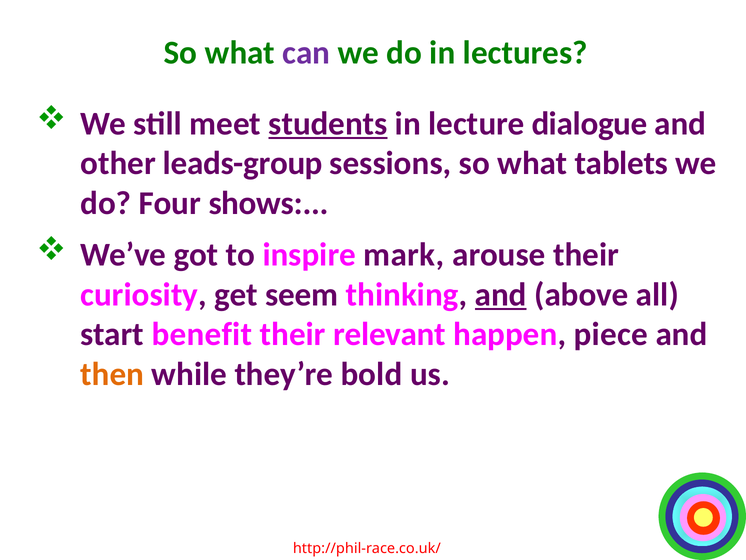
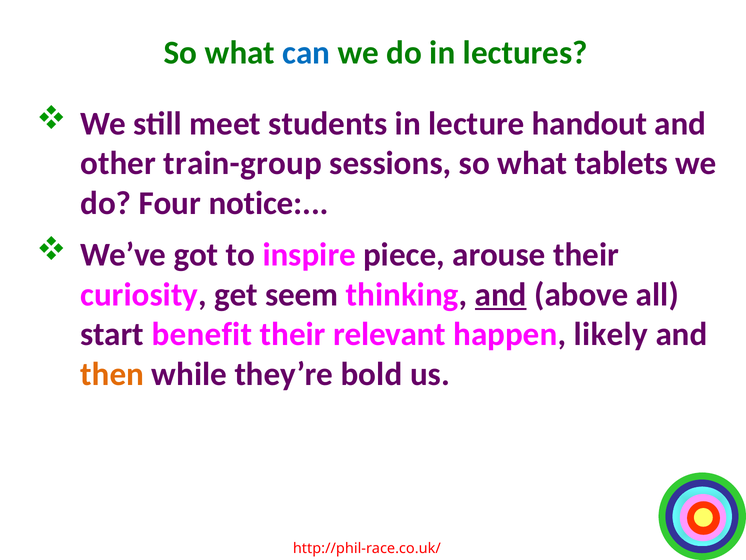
can colour: purple -> blue (306, 53)
students underline: present -> none (328, 124)
dialogue: dialogue -> handout (589, 124)
leads-group: leads-group -> train-group (243, 163)
shows: shows -> notice (269, 203)
mark: mark -> piece (404, 255)
piece: piece -> likely (611, 334)
